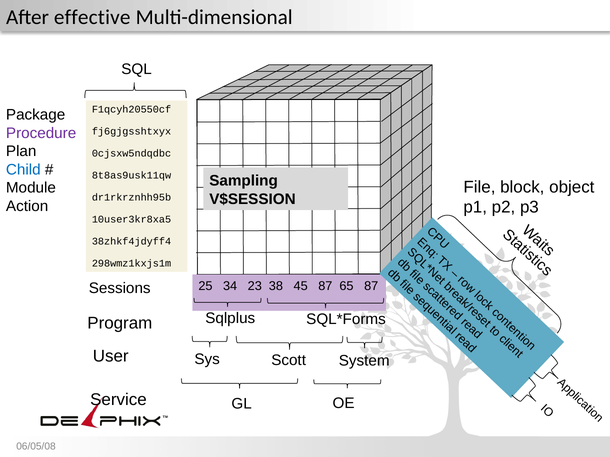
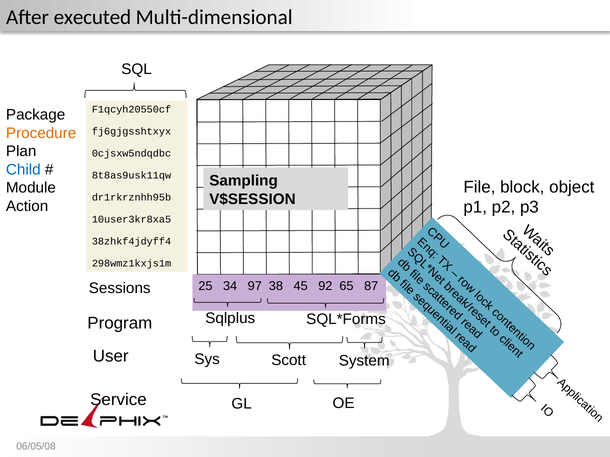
effective: effective -> executed (92, 17)
Procedure colour: purple -> orange (41, 133)
34 23: 23 -> 97 (255, 286)
45 87: 87 -> 92 (325, 286)
